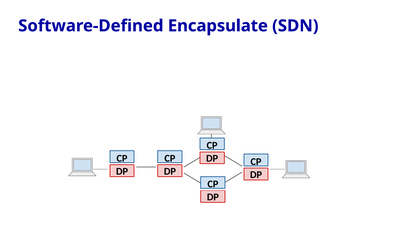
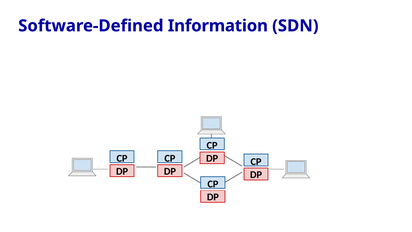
Encapsulate: Encapsulate -> Information (218, 26)
